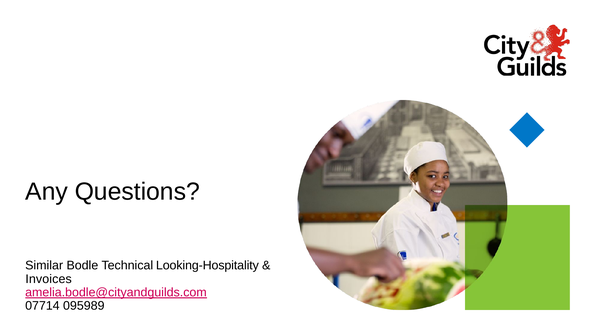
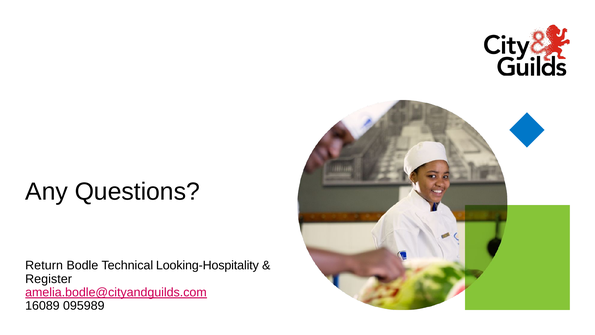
Similar: Similar -> Return (44, 265)
Invoices: Invoices -> Register (49, 279)
07714: 07714 -> 16089 (42, 305)
